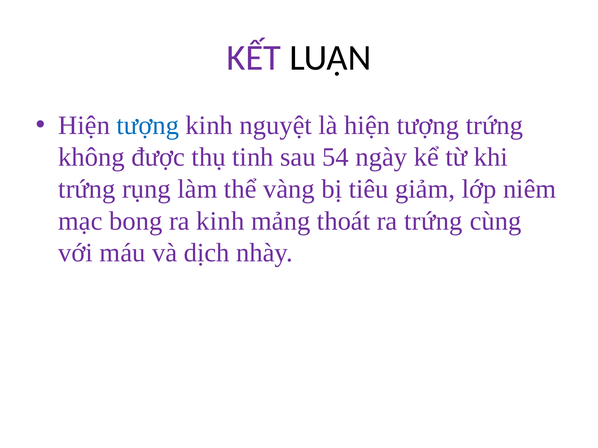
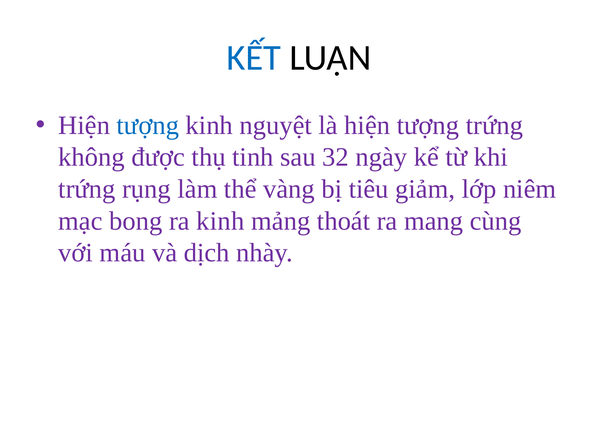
KẾT colour: purple -> blue (254, 58)
54: 54 -> 32 (336, 157)
ra trứng: trứng -> mang (434, 221)
